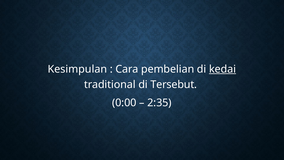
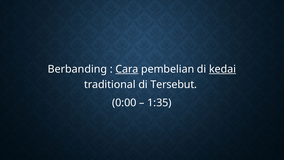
Kesimpulan: Kesimpulan -> Berbanding (77, 69)
Cara underline: none -> present (127, 69)
2:35: 2:35 -> 1:35 (159, 103)
